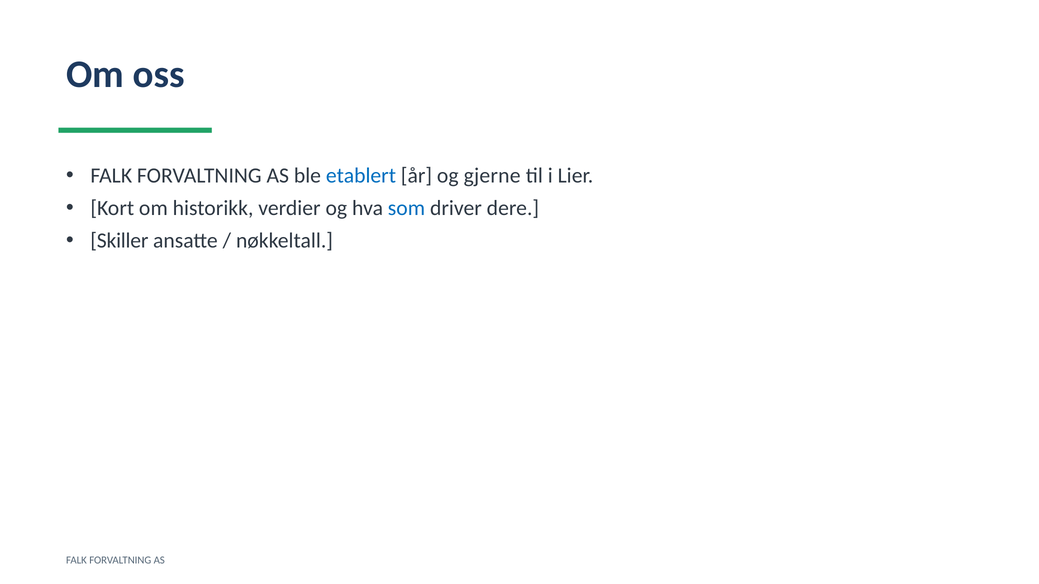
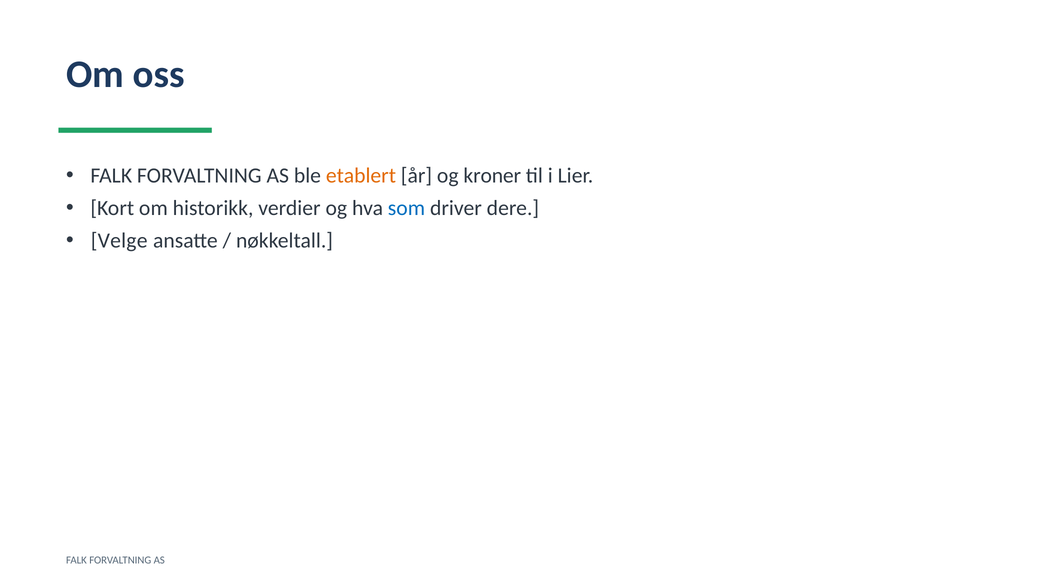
etablert colour: blue -> orange (361, 176)
gjerne: gjerne -> kroner (492, 176)
Skiller: Skiller -> Velge (119, 241)
